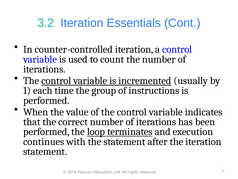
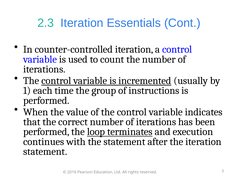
3.2: 3.2 -> 2.3 (46, 23)
